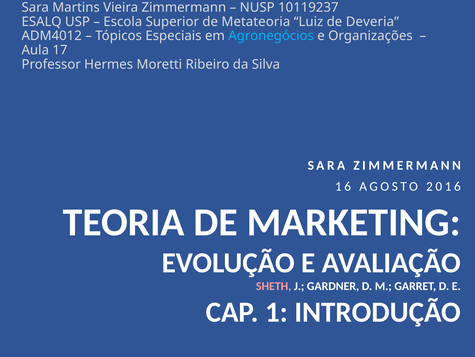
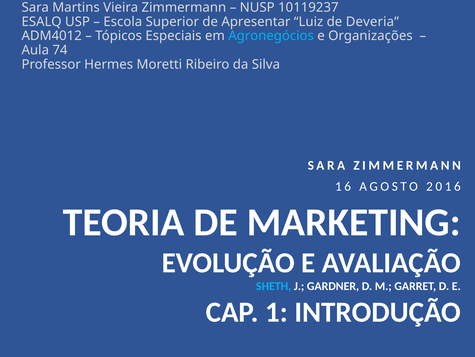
Metateoria: Metateoria -> Apresentar (256, 22)
17: 17 -> 74 (60, 50)
SHETH colour: pink -> light blue (274, 286)
